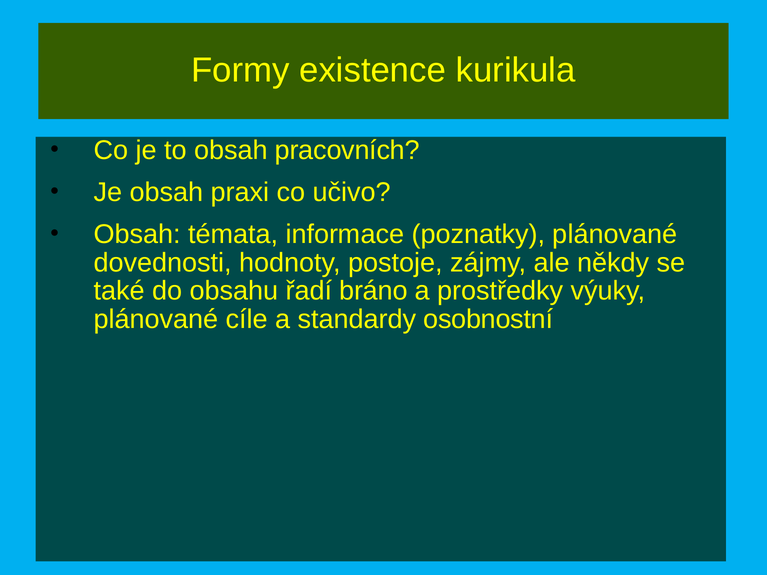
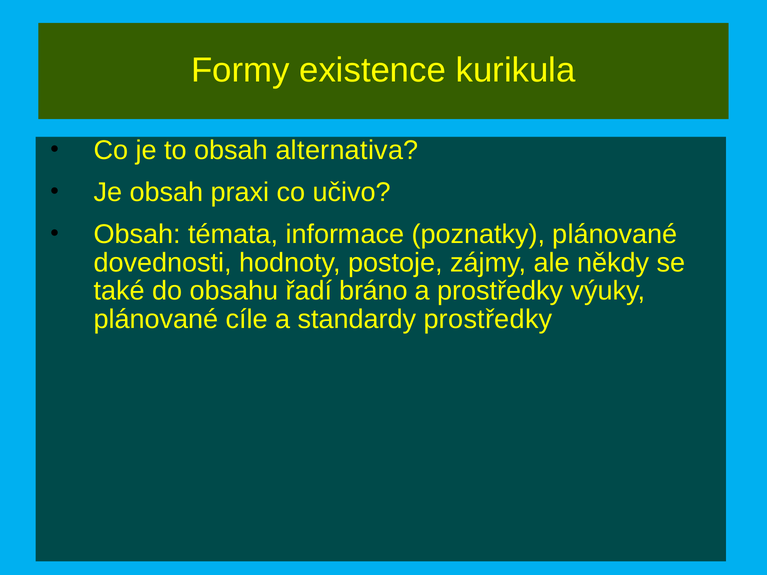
pracovních: pracovních -> alternativa (347, 151)
standardy osobnostní: osobnostní -> prostředky (488, 319)
